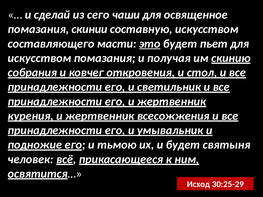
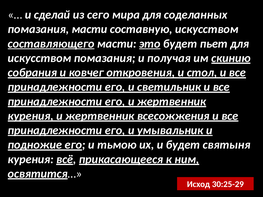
чаши: чаши -> мира (126, 15)
освященное: освященное -> соделанных (196, 15)
помазания скинии: скинии -> масти (89, 29)
составляющего underline: none -> present (51, 44)
человек: человек -> курения (31, 159)
